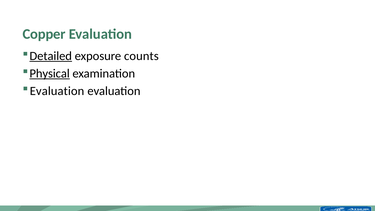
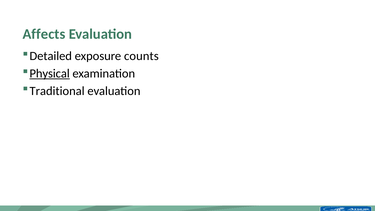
Copper: Copper -> Affects (44, 34)
Detailed underline: present -> none (51, 56)
Evaluation: Evaluation -> Traditional (57, 91)
